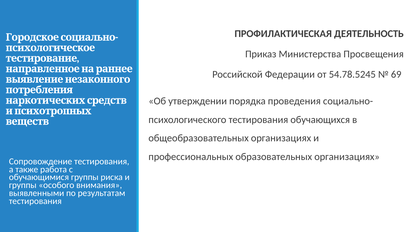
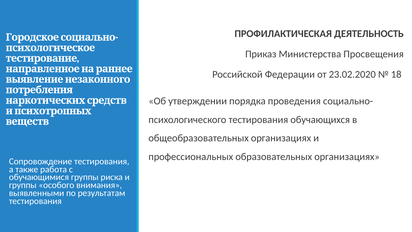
54.78.5245: 54.78.5245 -> 23.02.2020 (352, 74)
69: 69 -> 18 (396, 74)
